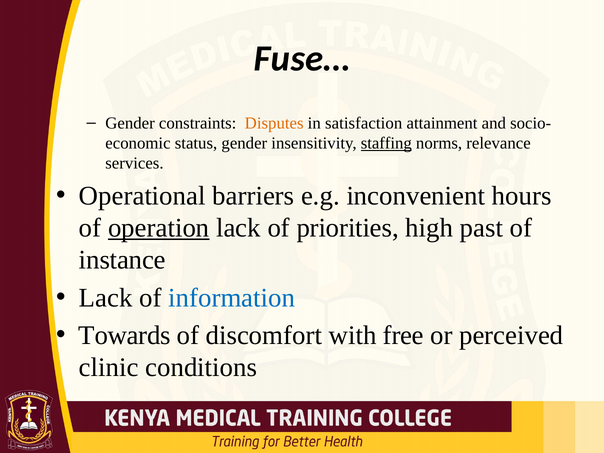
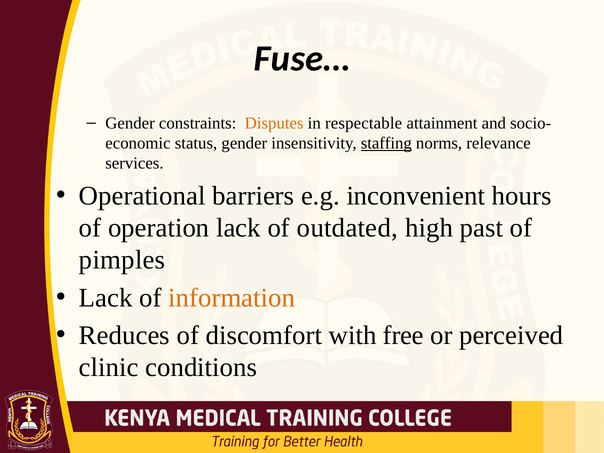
satisfaction: satisfaction -> respectable (364, 123)
operation underline: present -> none (159, 228)
priorities: priorities -> outdated (347, 228)
instance: instance -> pimples (122, 260)
information colour: blue -> orange (232, 298)
Towards: Towards -> Reduces (124, 335)
